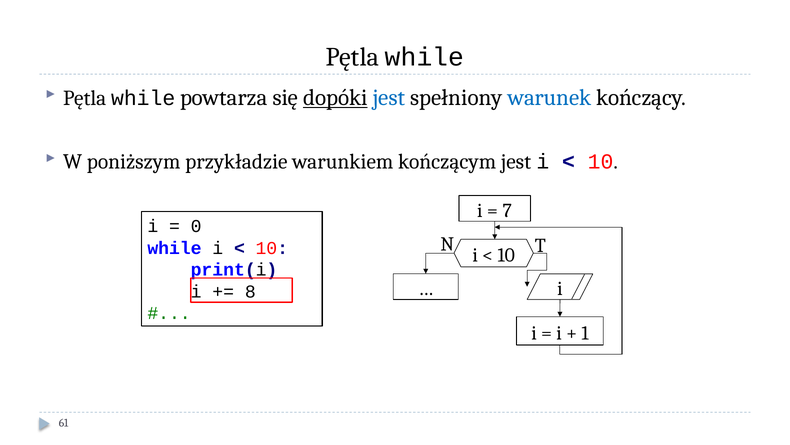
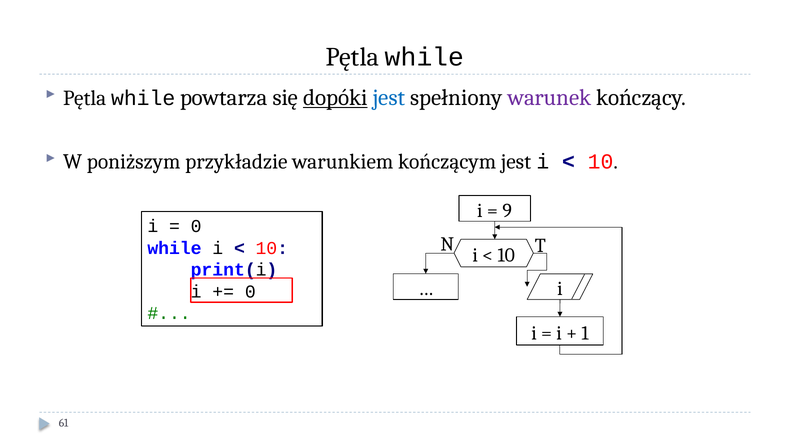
warunek colour: blue -> purple (549, 97)
7: 7 -> 9 (507, 210)
8: 8 -> 0 (250, 291)
